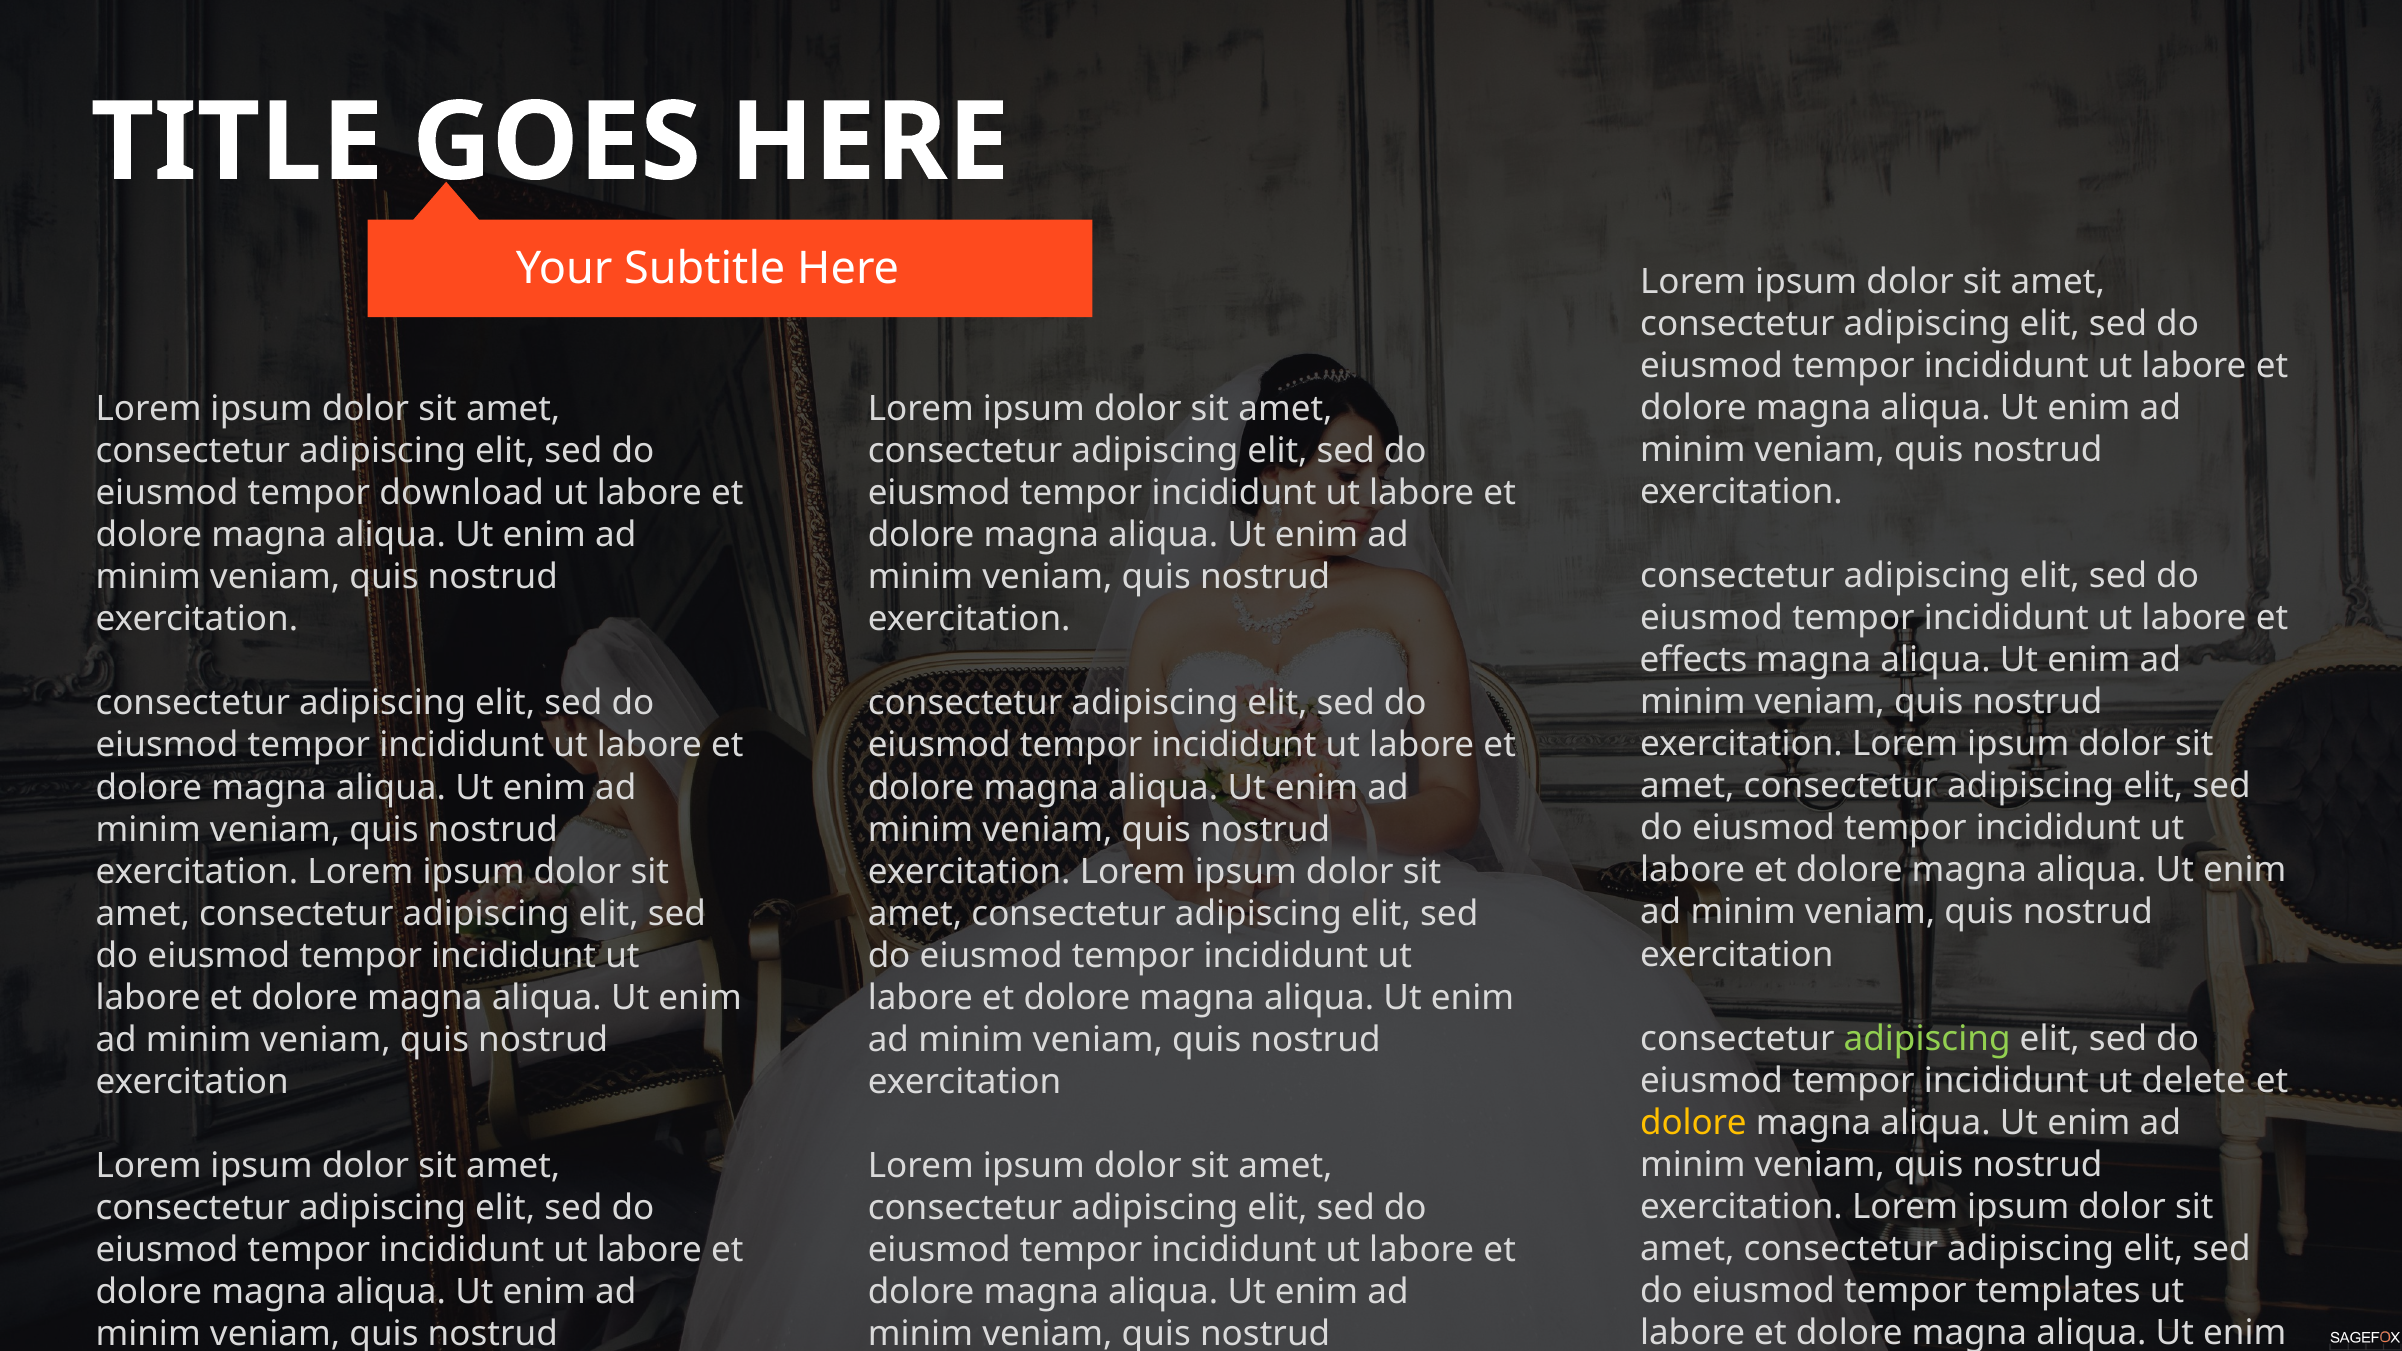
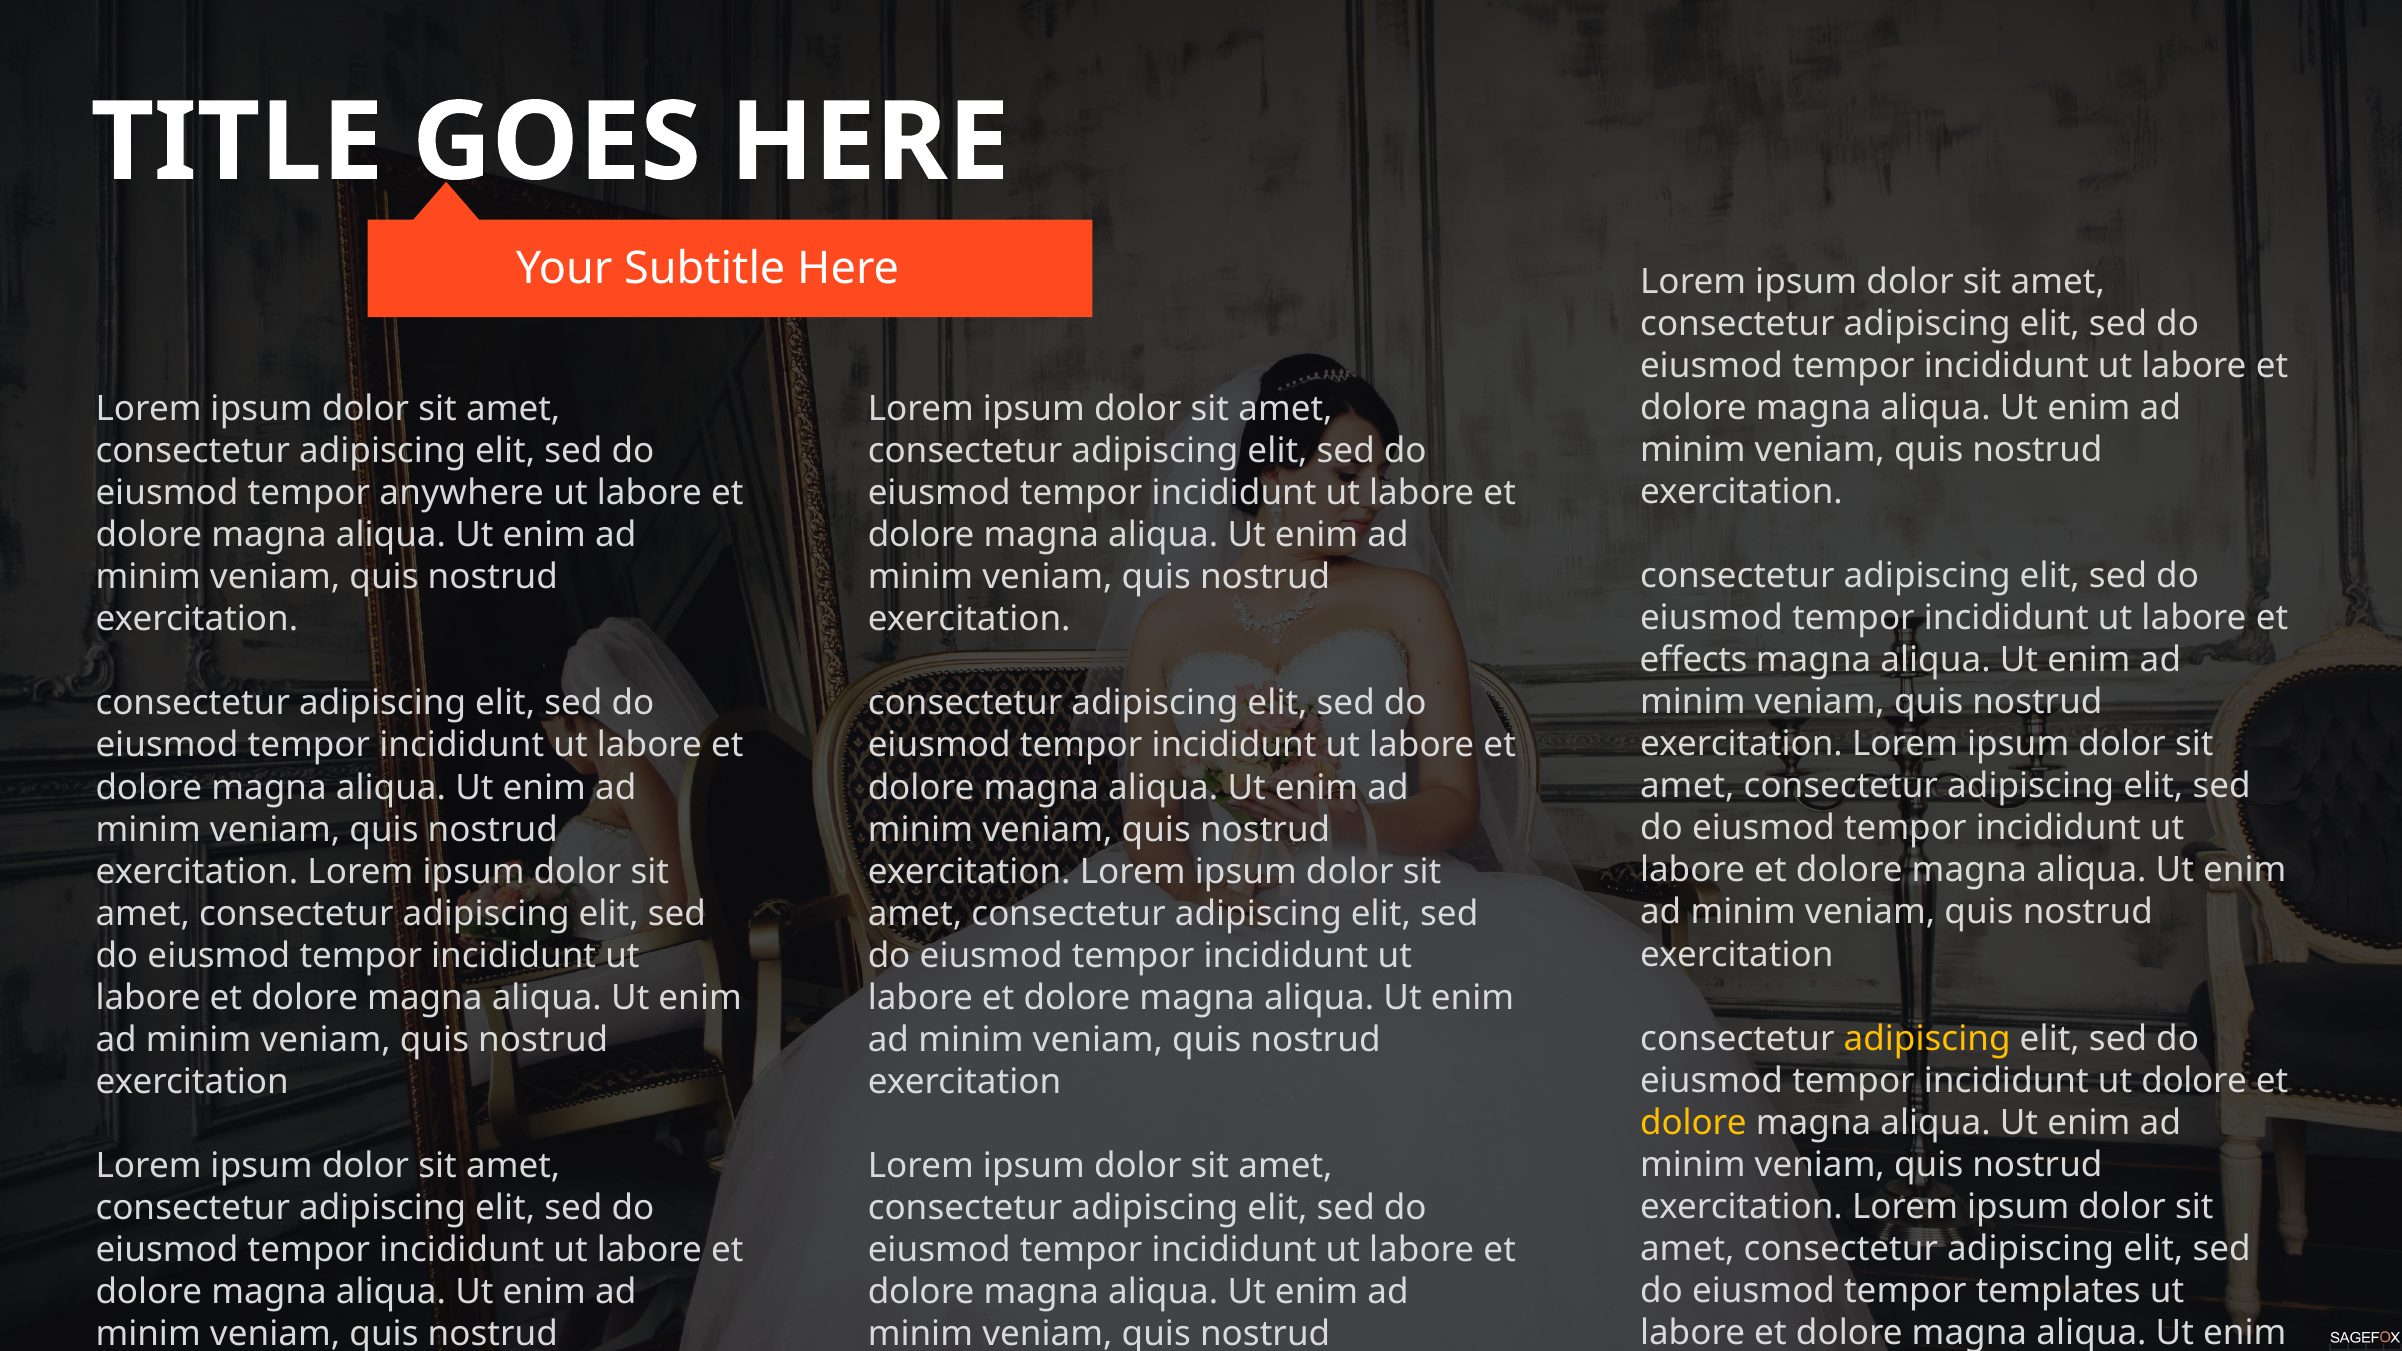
download: download -> anywhere (462, 493)
adipiscing colour: light green -> yellow (1927, 1039)
ut delete: delete -> dolore (2194, 1081)
